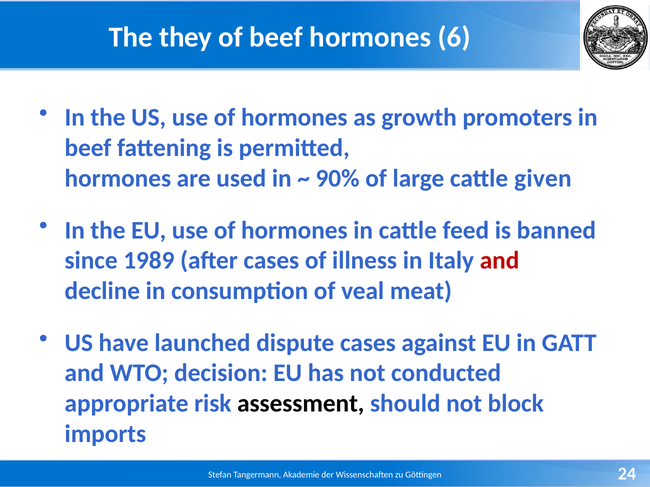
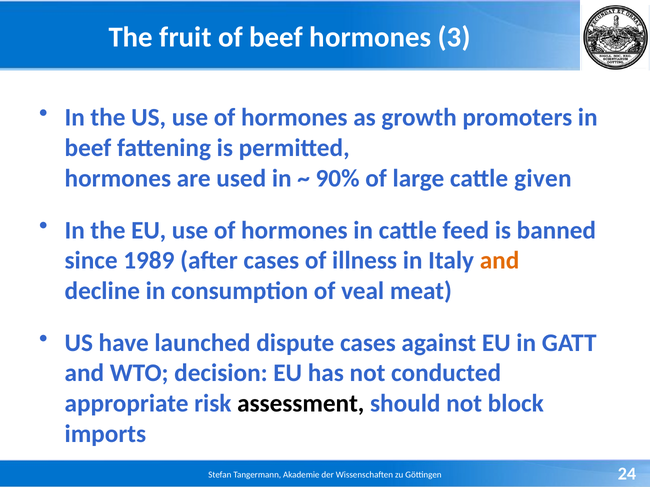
they: they -> fruit (186, 37)
6: 6 -> 3 (454, 37)
and colour: red -> orange (500, 261)
